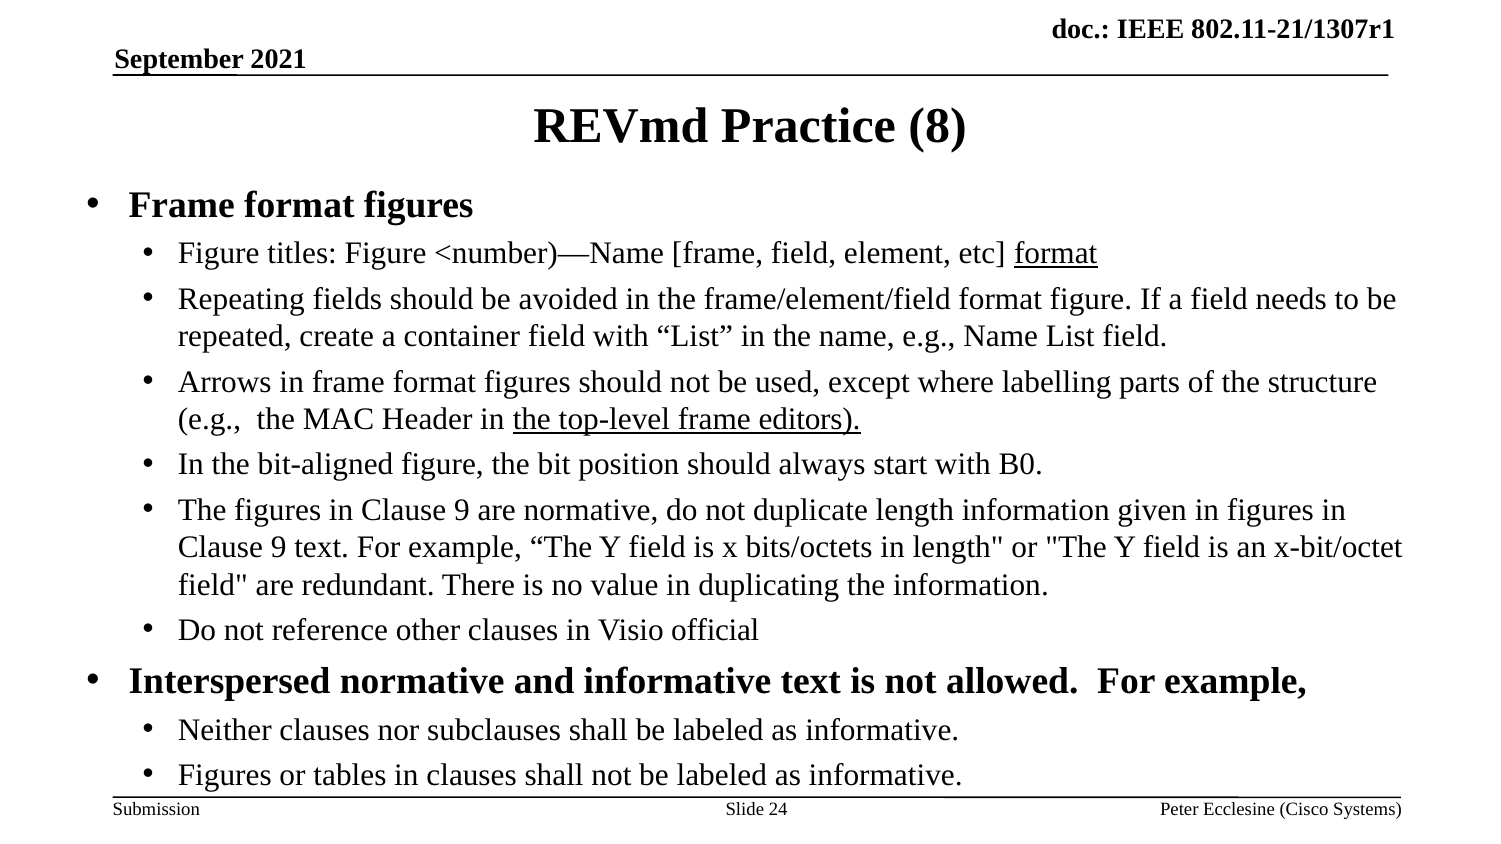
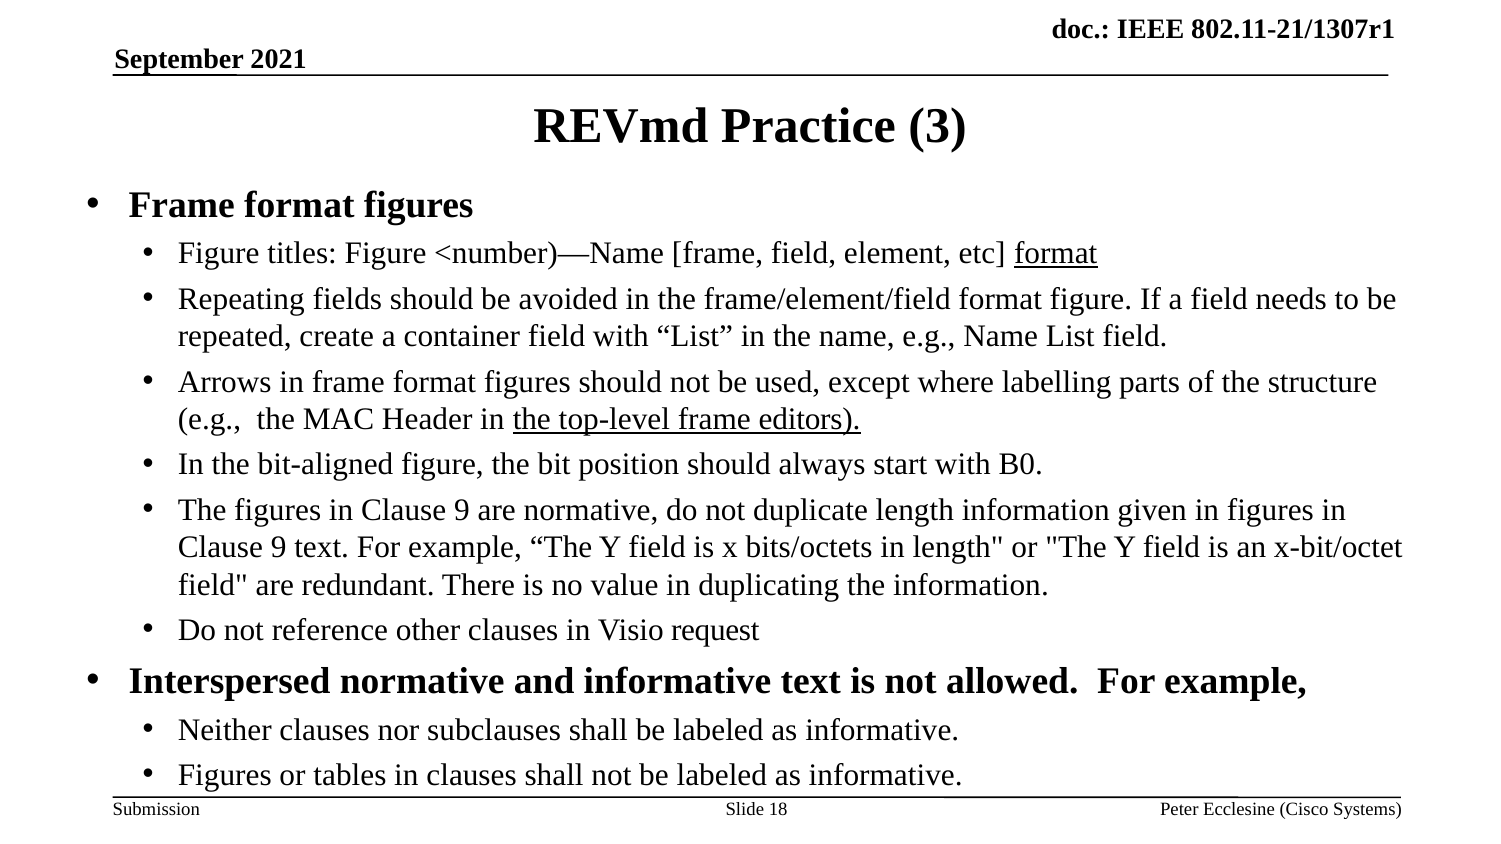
8: 8 -> 3 (938, 126)
official: official -> request (715, 630)
24: 24 -> 18 (778, 810)
